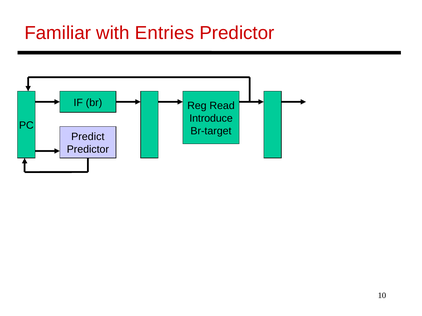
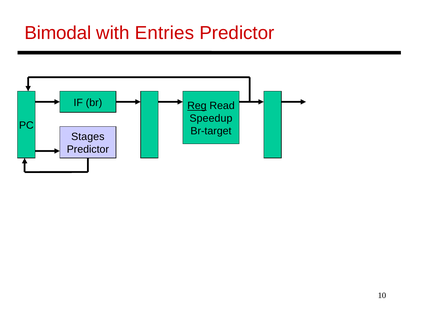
Familiar: Familiar -> Bimodal (58, 33)
Reg underline: none -> present (197, 106)
Introduce: Introduce -> Speedup (211, 119)
Predict: Predict -> Stages (88, 137)
